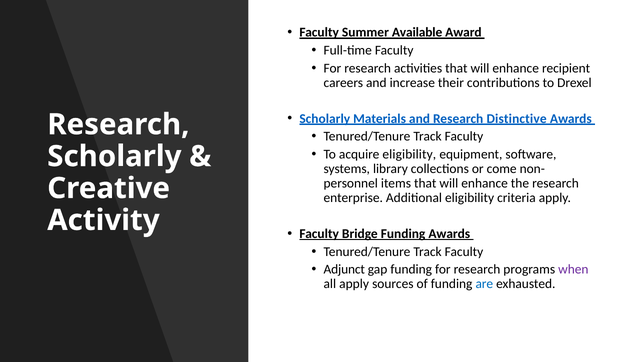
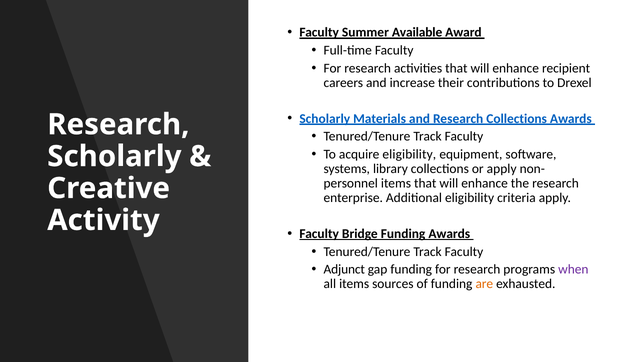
Research Distinctive: Distinctive -> Collections (517, 118)
or come: come -> apply (502, 169)
all apply: apply -> items (354, 284)
are colour: blue -> orange (484, 284)
